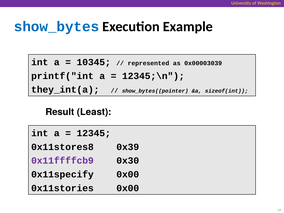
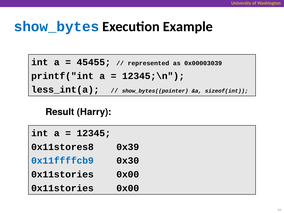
10345: 10345 -> 45455 (94, 62)
they_int(a: they_int(a -> less_int(a (65, 90)
Least: Least -> Harry (94, 112)
0x11ffffcb9 colour: purple -> blue (62, 161)
0x11specify: 0x11specify -> 0x11stories (62, 174)
